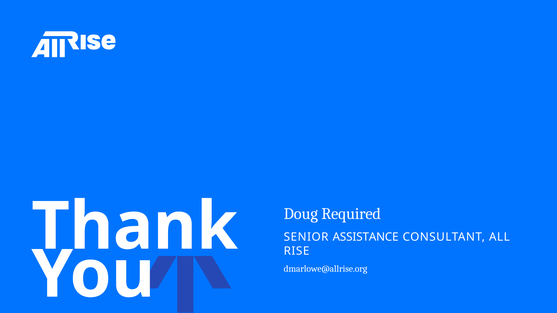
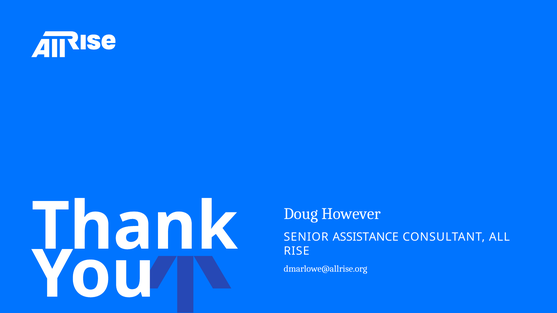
Required: Required -> However (351, 214)
